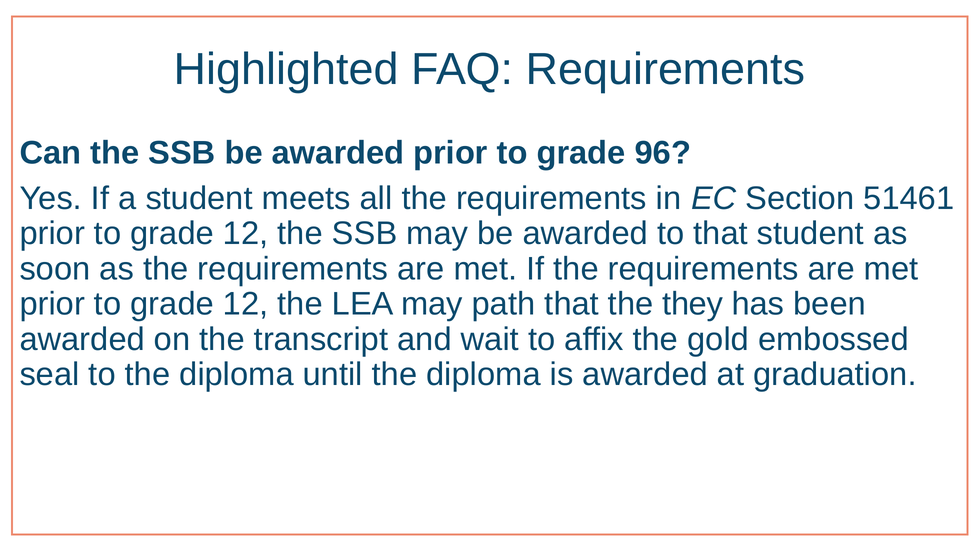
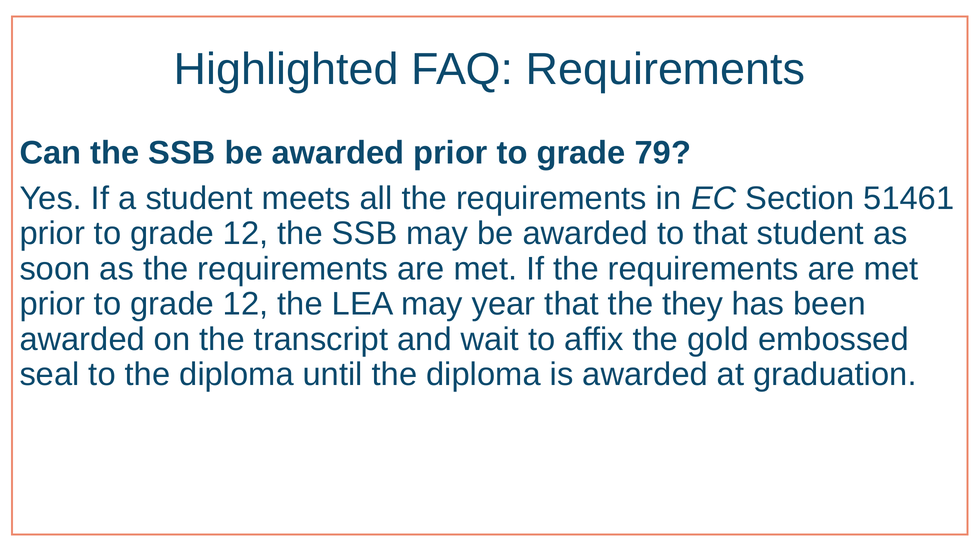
96: 96 -> 79 (663, 153)
path: path -> year (504, 304)
